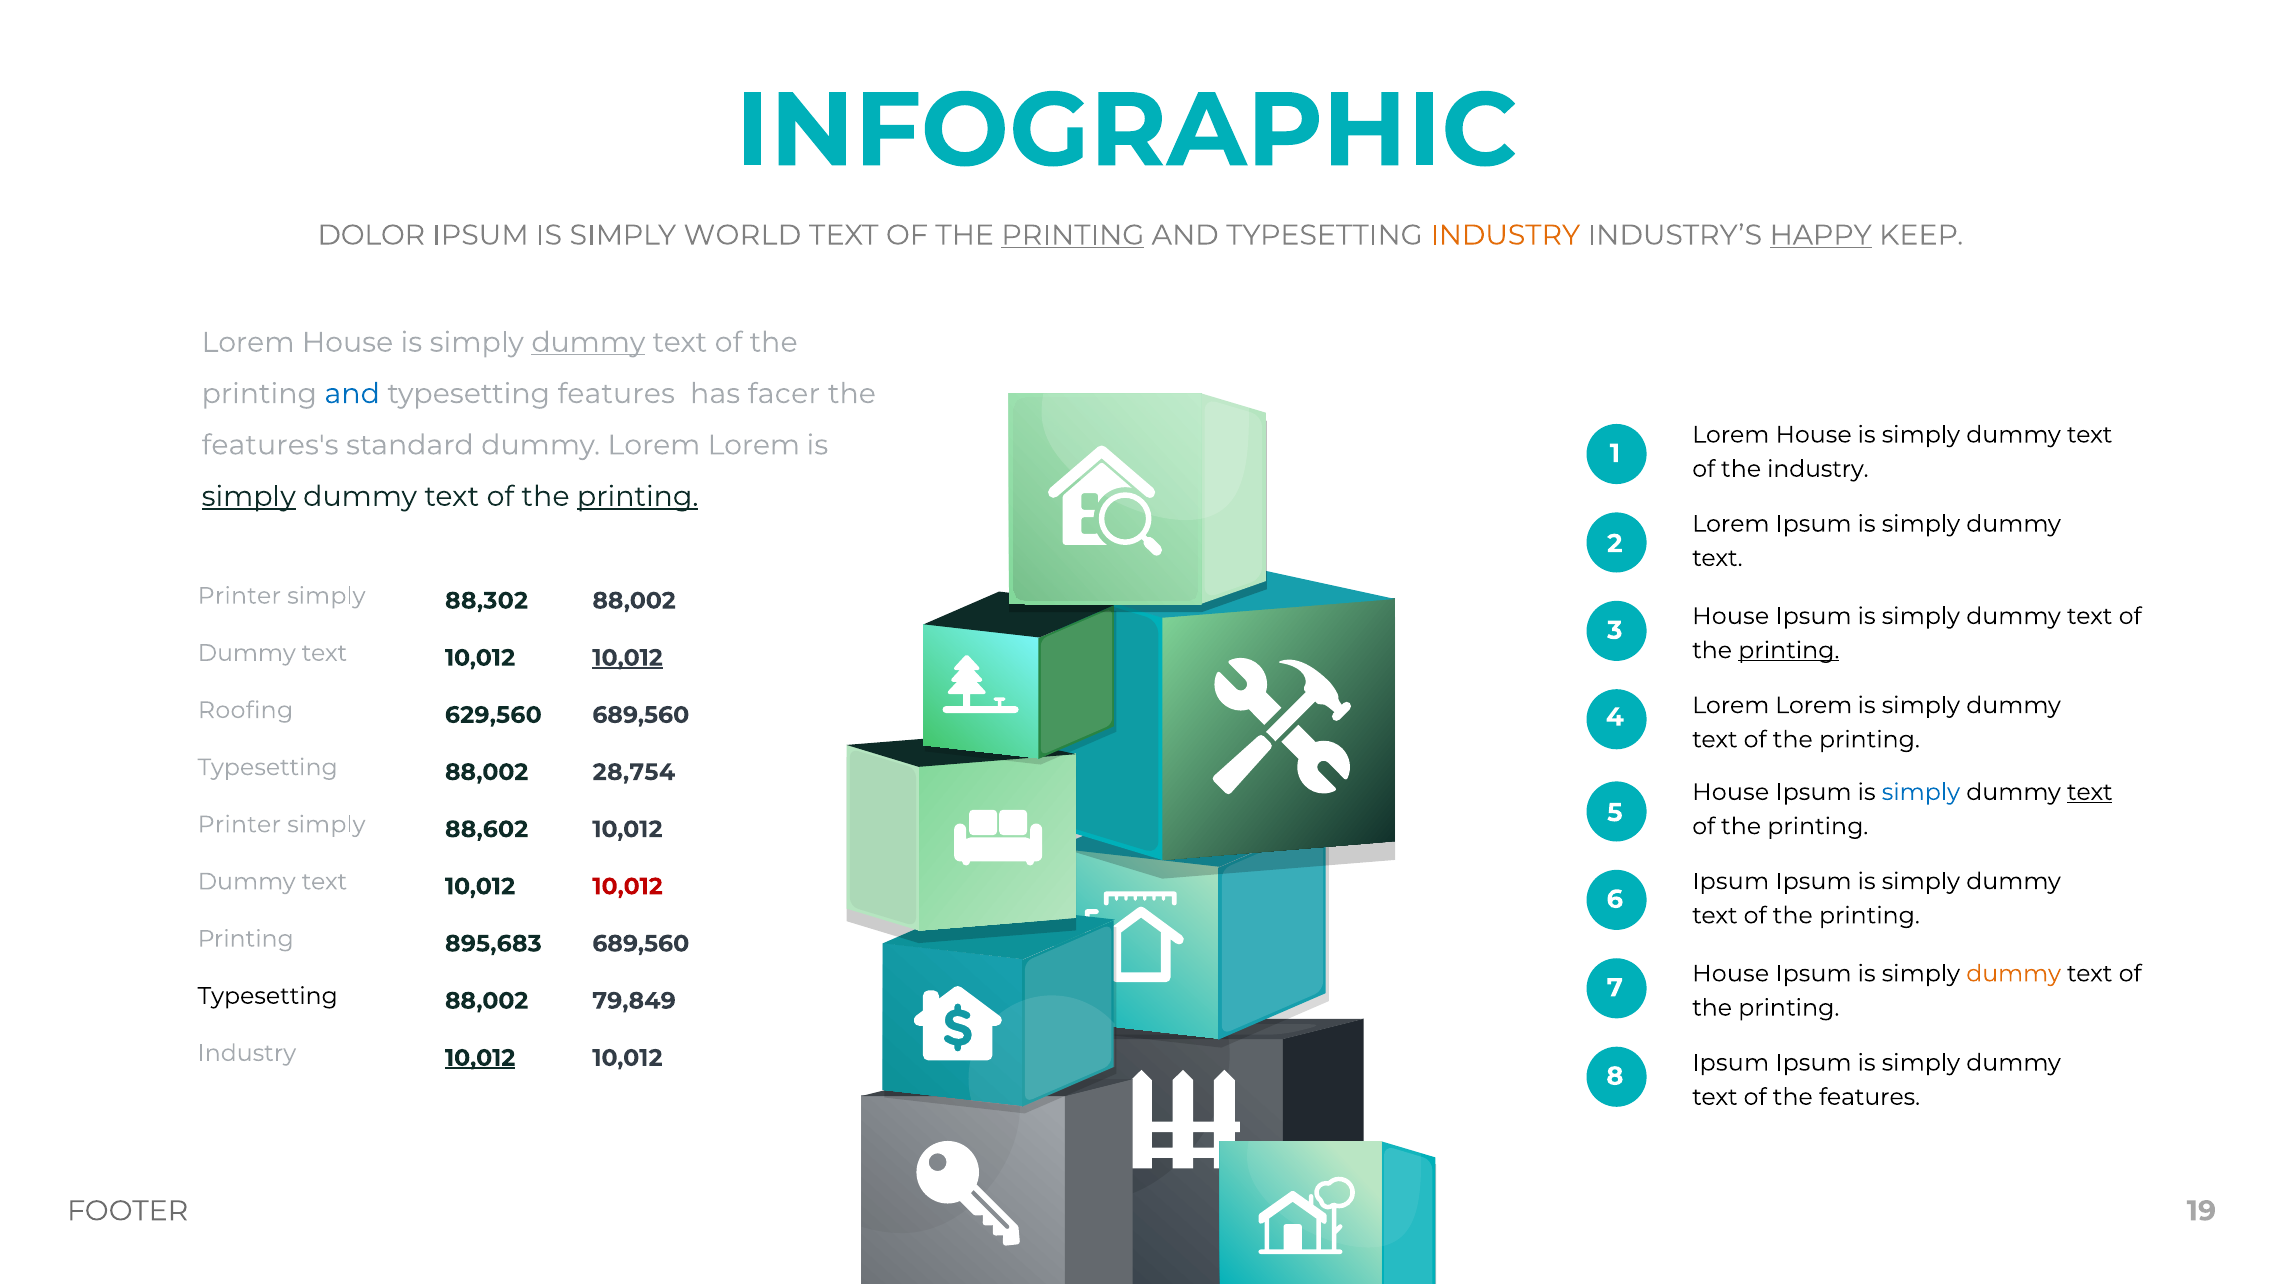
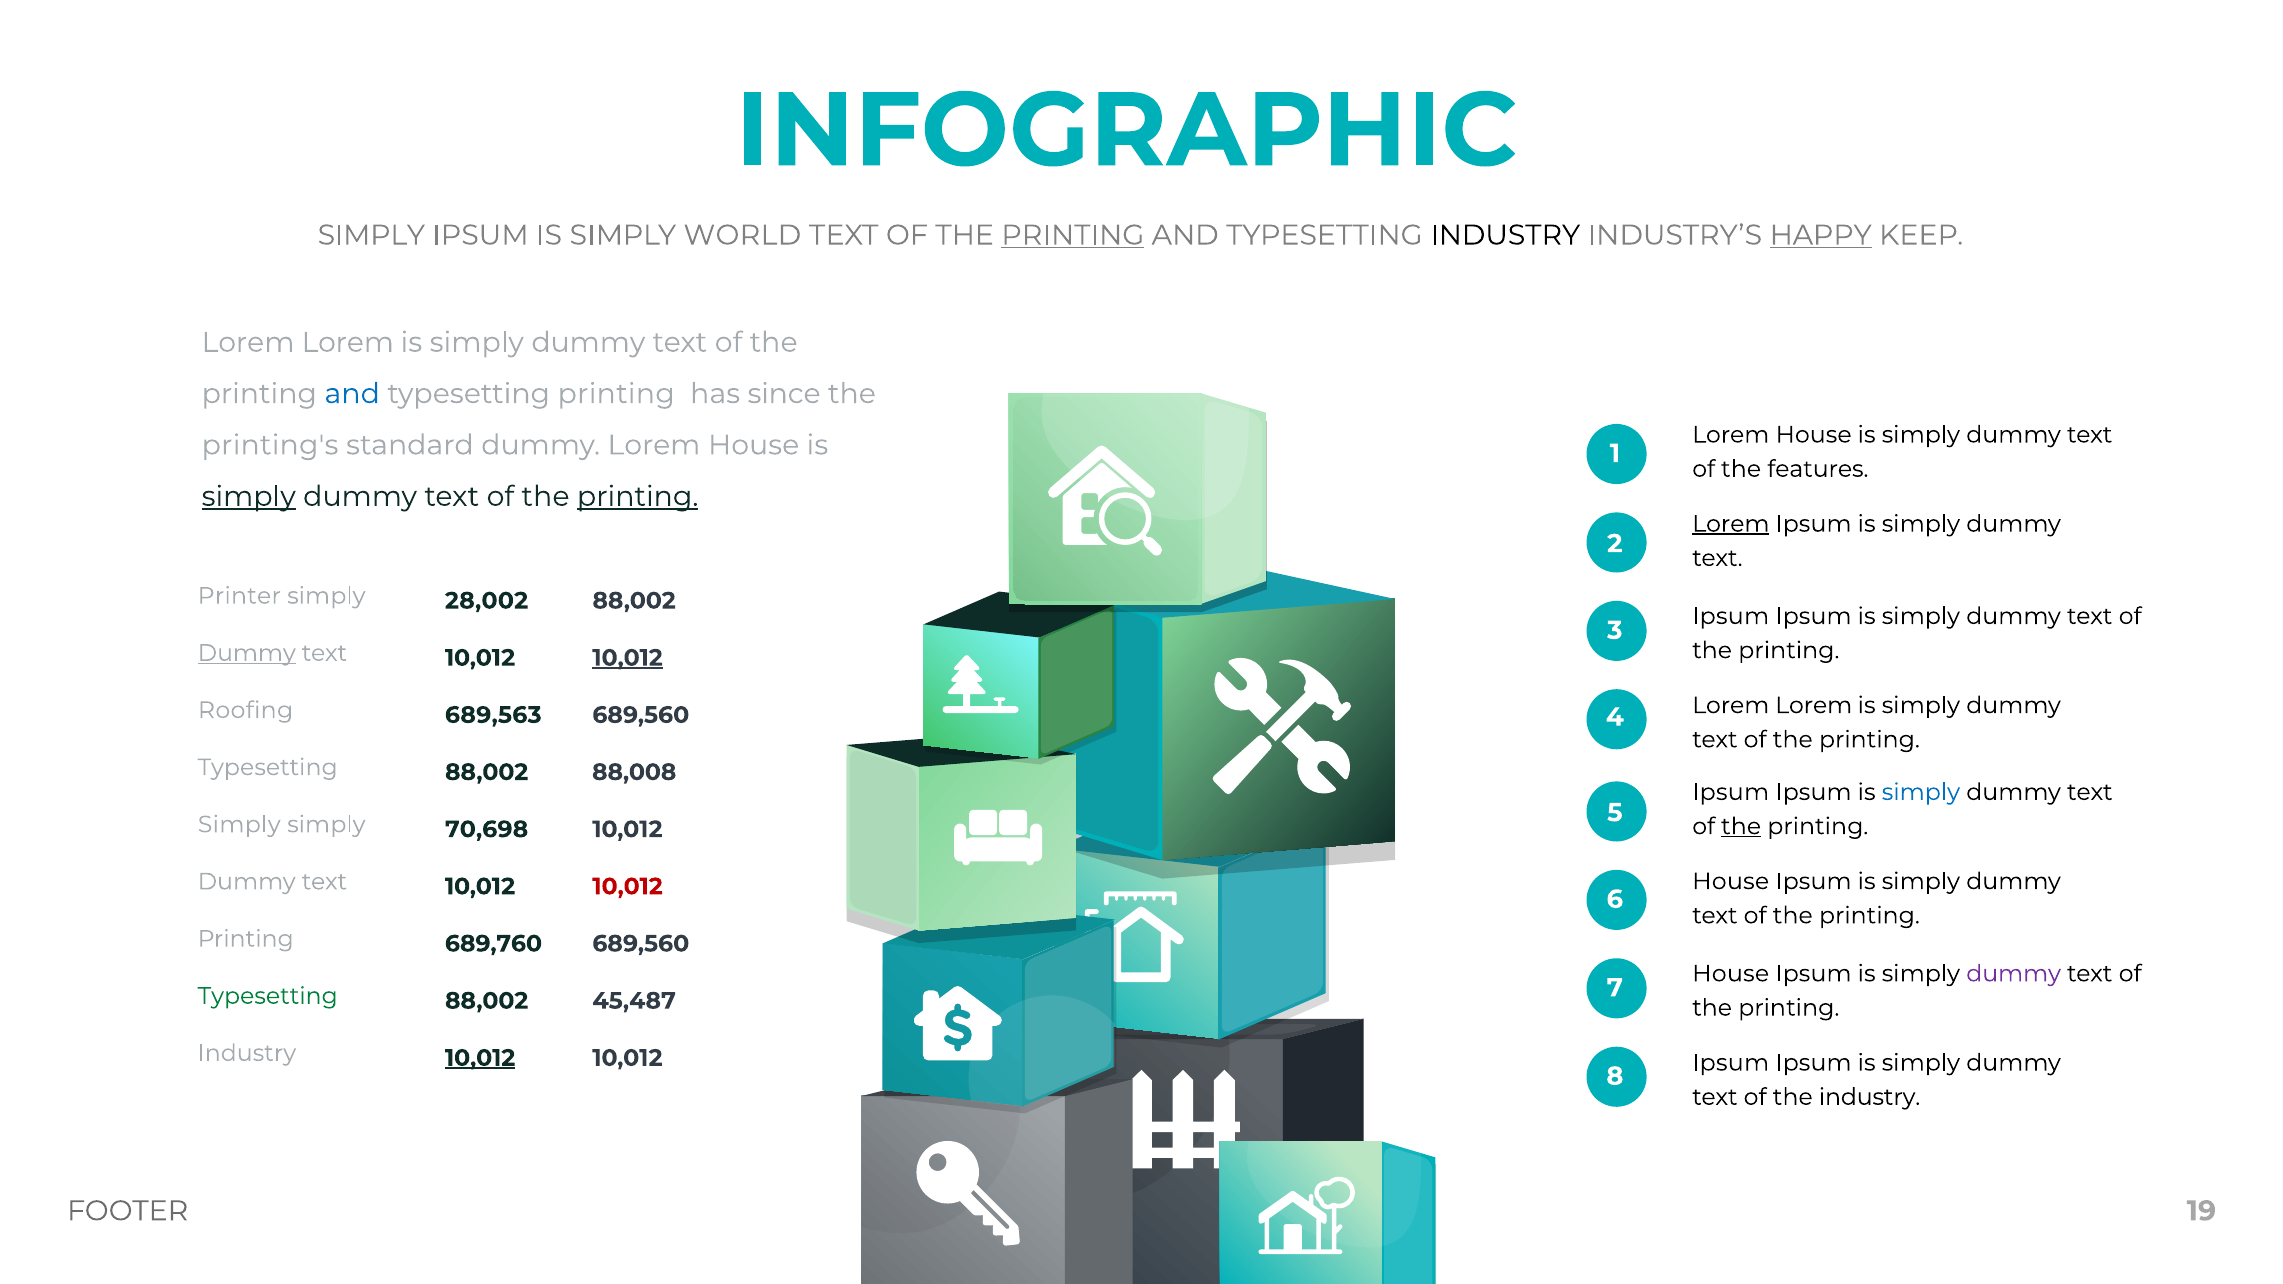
DOLOR: DOLOR -> SIMPLY (371, 235)
INDUSTRY colour: orange -> black (1505, 235)
House: House -> Lorem (348, 342)
dummy underline: present -> none (588, 342)
typesetting features: features -> printing (616, 394)
facer: facer -> since (784, 394)
features's: features's -> printing's (270, 445)
dummy Lorem Lorem: Lorem -> House (754, 445)
the industry: industry -> features (1818, 469)
Lorem underline: none -> present (1731, 524)
88,302: 88,302 -> 28,002 (487, 601)
House: House -> Ipsum (1731, 616)
printing underline: present -> none (1789, 650)
Dummy underline: none -> present (247, 653)
629,560: 629,560 -> 689,563 (493, 715)
28,754: 28,754 -> 88,008 (634, 772)
House: House -> Ipsum (1731, 792)
text underline: present -> none (2090, 792)
Printer: Printer -> Simply (239, 825)
the underline: none -> present (1741, 826)
88,602: 88,602 -> 70,698 (487, 829)
Ipsum: Ipsum -> House (1731, 881)
895,683: 895,683 -> 689,760 (493, 944)
dummy colour: orange -> purple (2014, 974)
Typesetting colour: black -> green (268, 996)
79,849: 79,849 -> 45,487 (634, 1001)
the features: features -> industry (1870, 1097)
